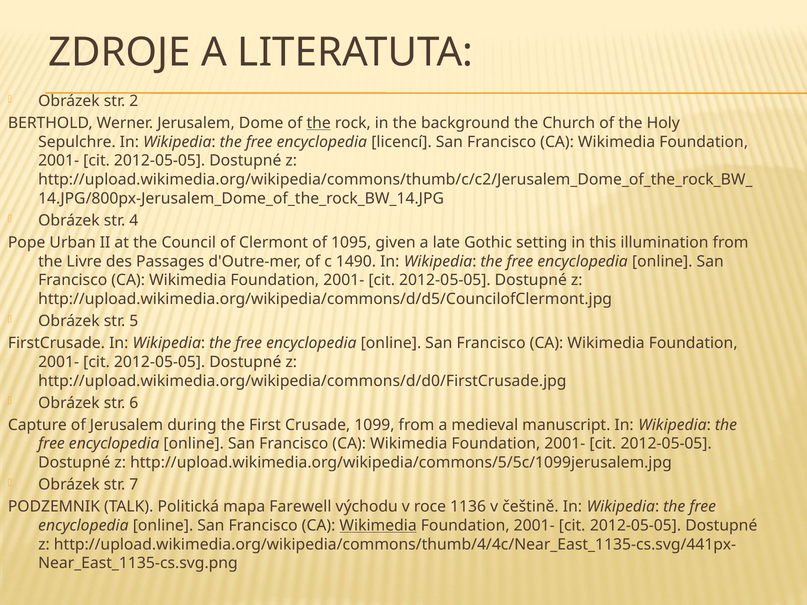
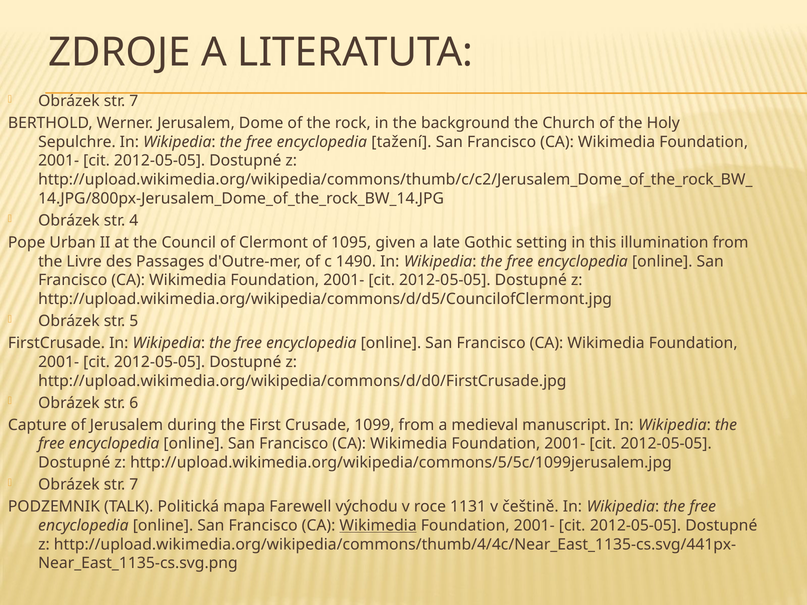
2: 2 -> 7 (134, 101)
the underline: present -> none (319, 123)
licencí: licencí -> tažení (401, 142)
1136: 1136 -> 1131 (468, 507)
